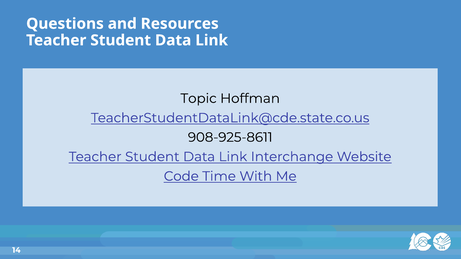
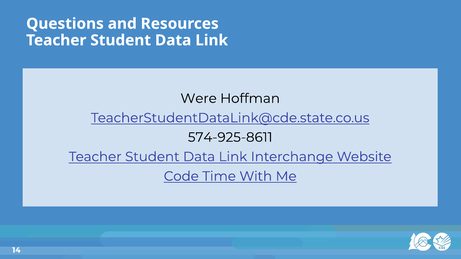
Topic: Topic -> Were (199, 99)
908-925-8611: 908-925-8611 -> 574-925-8611 (230, 137)
